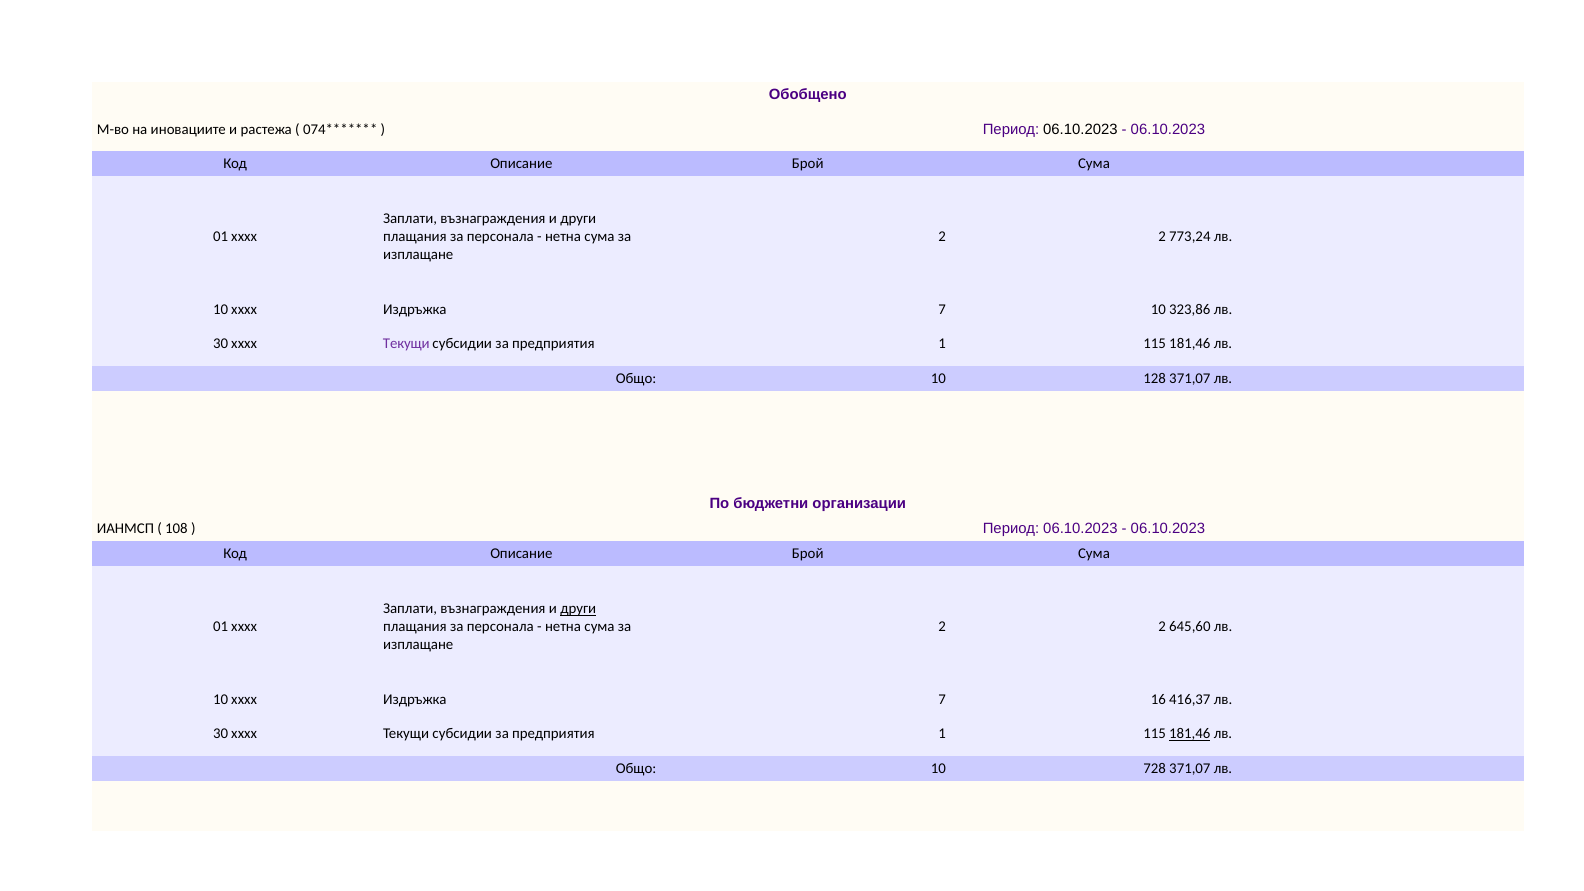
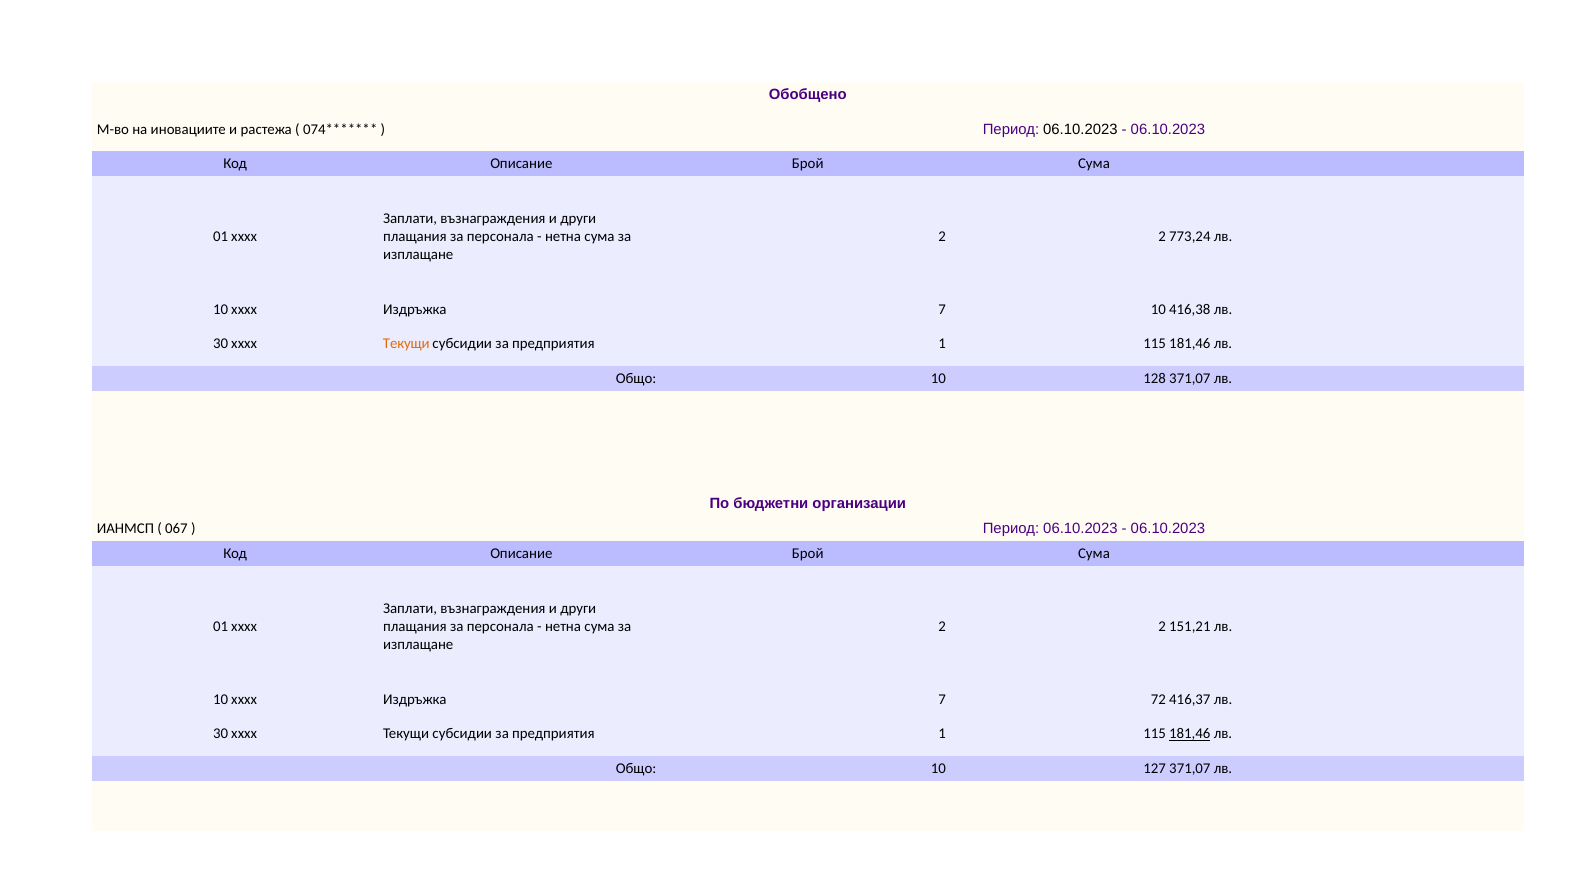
323,86: 323,86 -> 416,38 (1190, 309)
Текущи colour: purple -> orange (406, 344)
108: 108 -> 067 (176, 529)
други underline: present -> none (578, 609)
645,60: 645,60 -> 151,21 (1190, 627)
16: 16 -> 72 (1158, 699)
728: 728 -> 127 (1155, 769)
